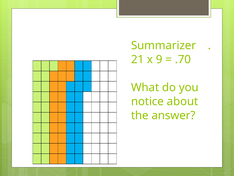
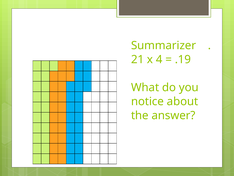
9: 9 -> 4 (159, 59)
.70: .70 -> .19 (183, 59)
